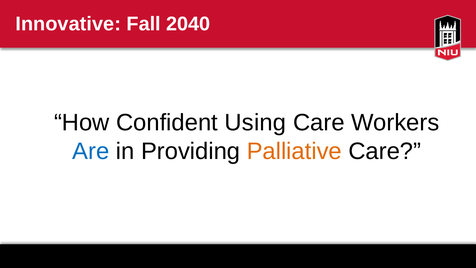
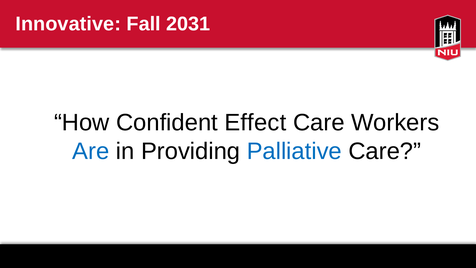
2040: 2040 -> 2031 (188, 24)
Using: Using -> Effect (255, 122)
Palliative colour: orange -> blue (294, 151)
